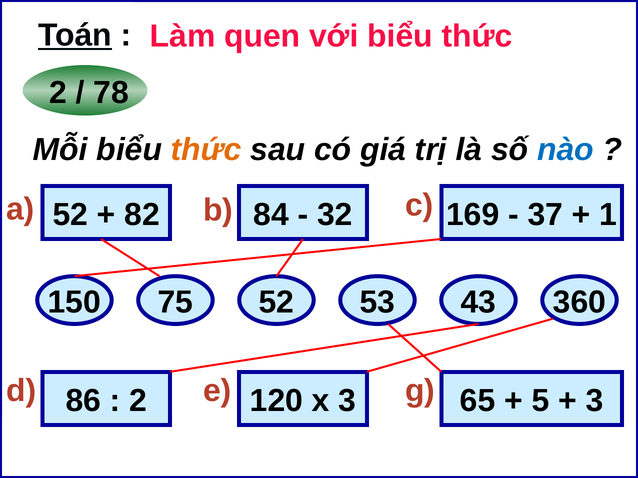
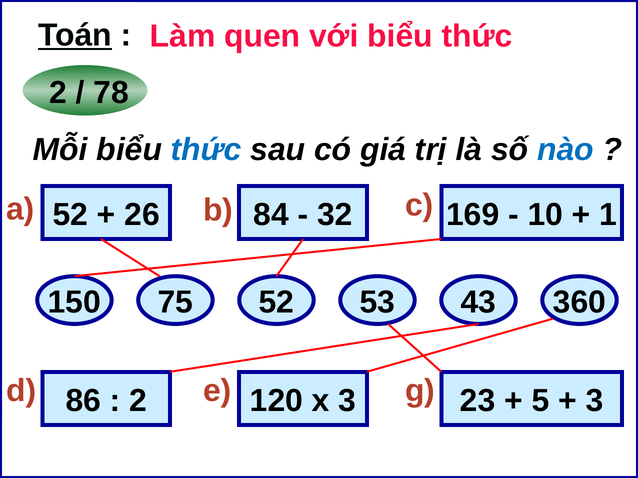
thức colour: orange -> blue (206, 150)
82: 82 -> 26 (142, 215)
37: 37 -> 10 (545, 215)
65: 65 -> 23 (478, 401)
